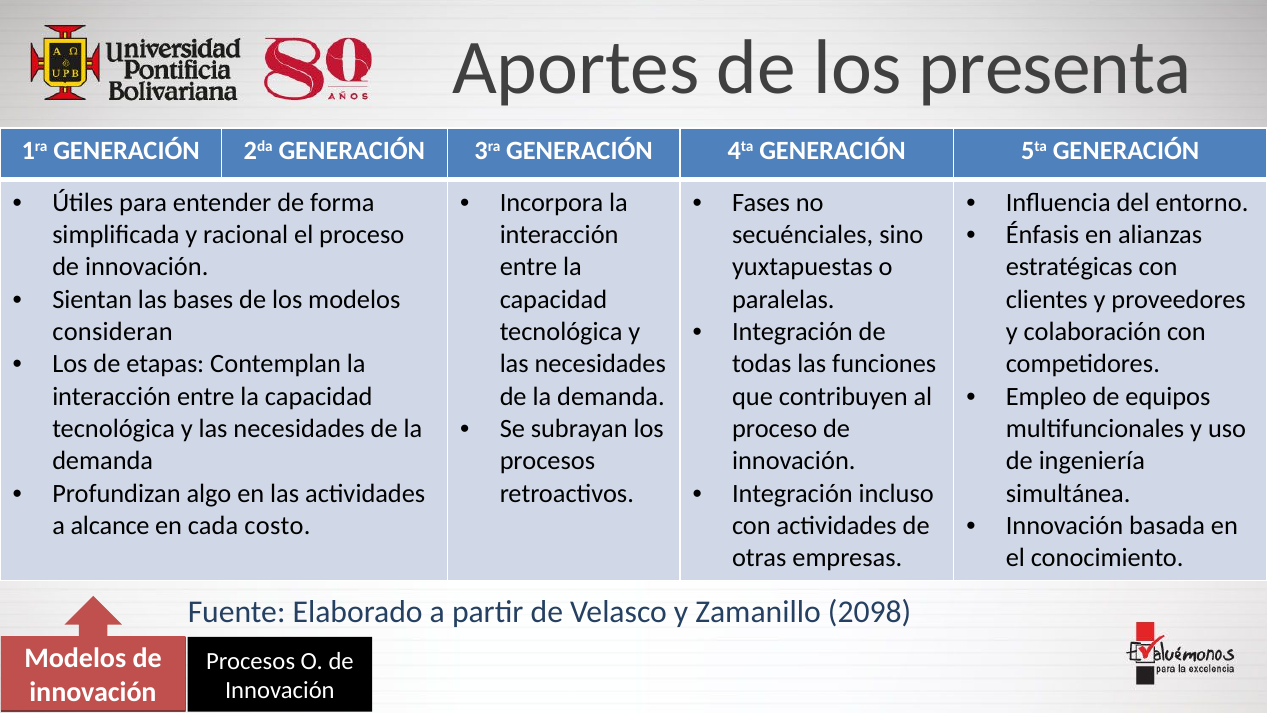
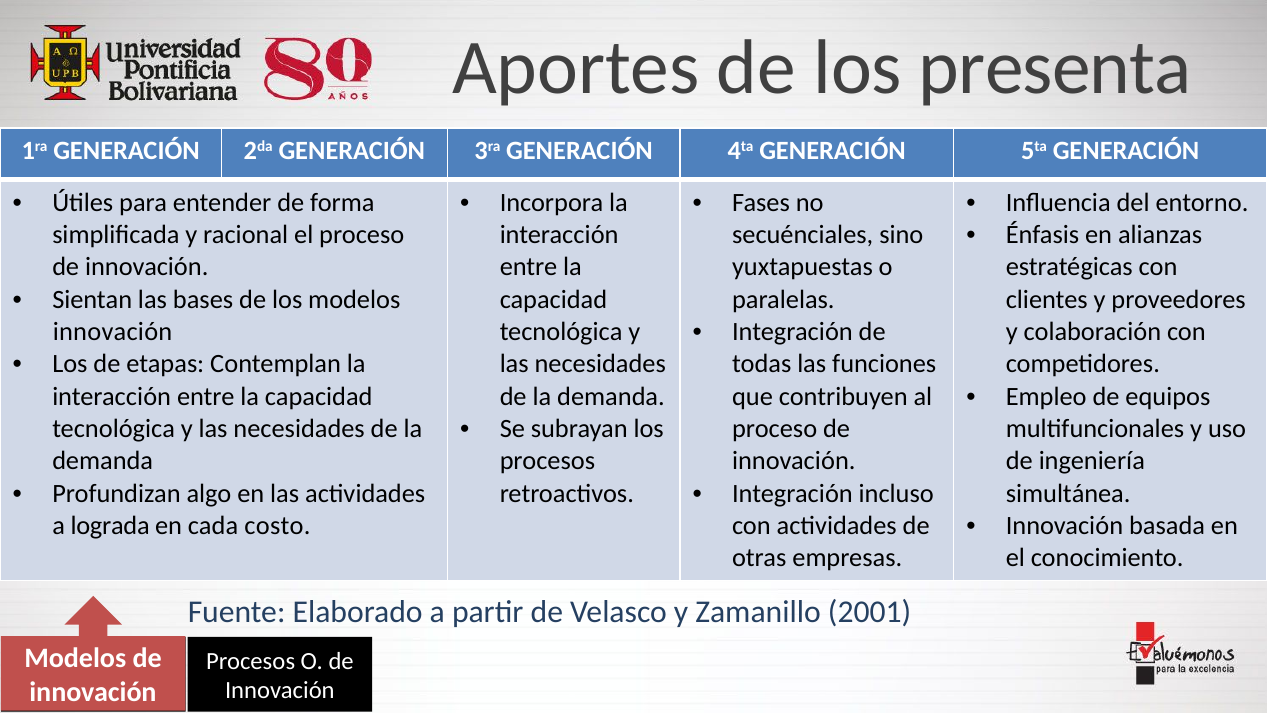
consideran: consideran -> innovación (113, 332)
alcance: alcance -> lograda (110, 526)
2098: 2098 -> 2001 (870, 612)
